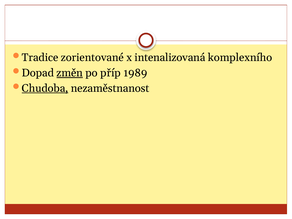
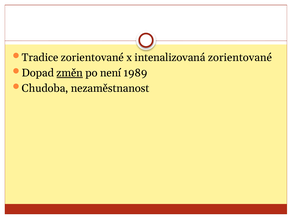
intenalizovaná komplexního: komplexního -> zorientované (240, 58)
příp: příp -> není (111, 73)
Chudoba underline: present -> none (45, 88)
